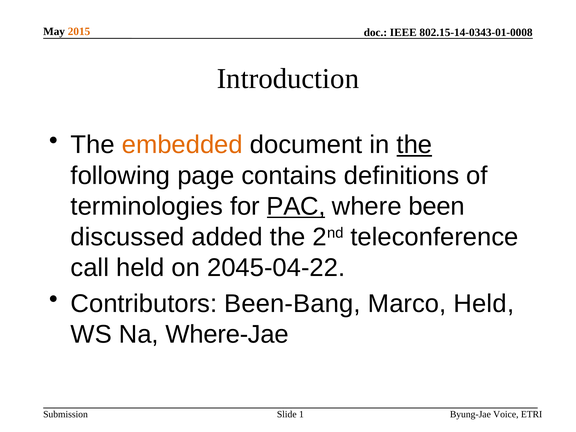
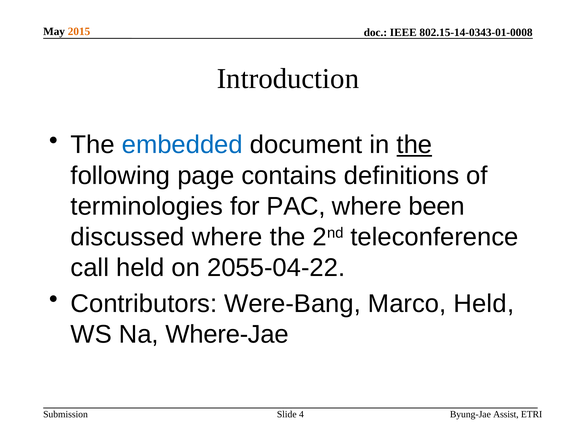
embedded colour: orange -> blue (182, 145)
PAC underline: present -> none (296, 206)
discussed added: added -> where (227, 237)
2045-04-22: 2045-04-22 -> 2055-04-22 (276, 268)
Been-Bang: Been-Bang -> Were-Bang (293, 304)
Voice: Voice -> Assist (506, 414)
1: 1 -> 4 (301, 414)
